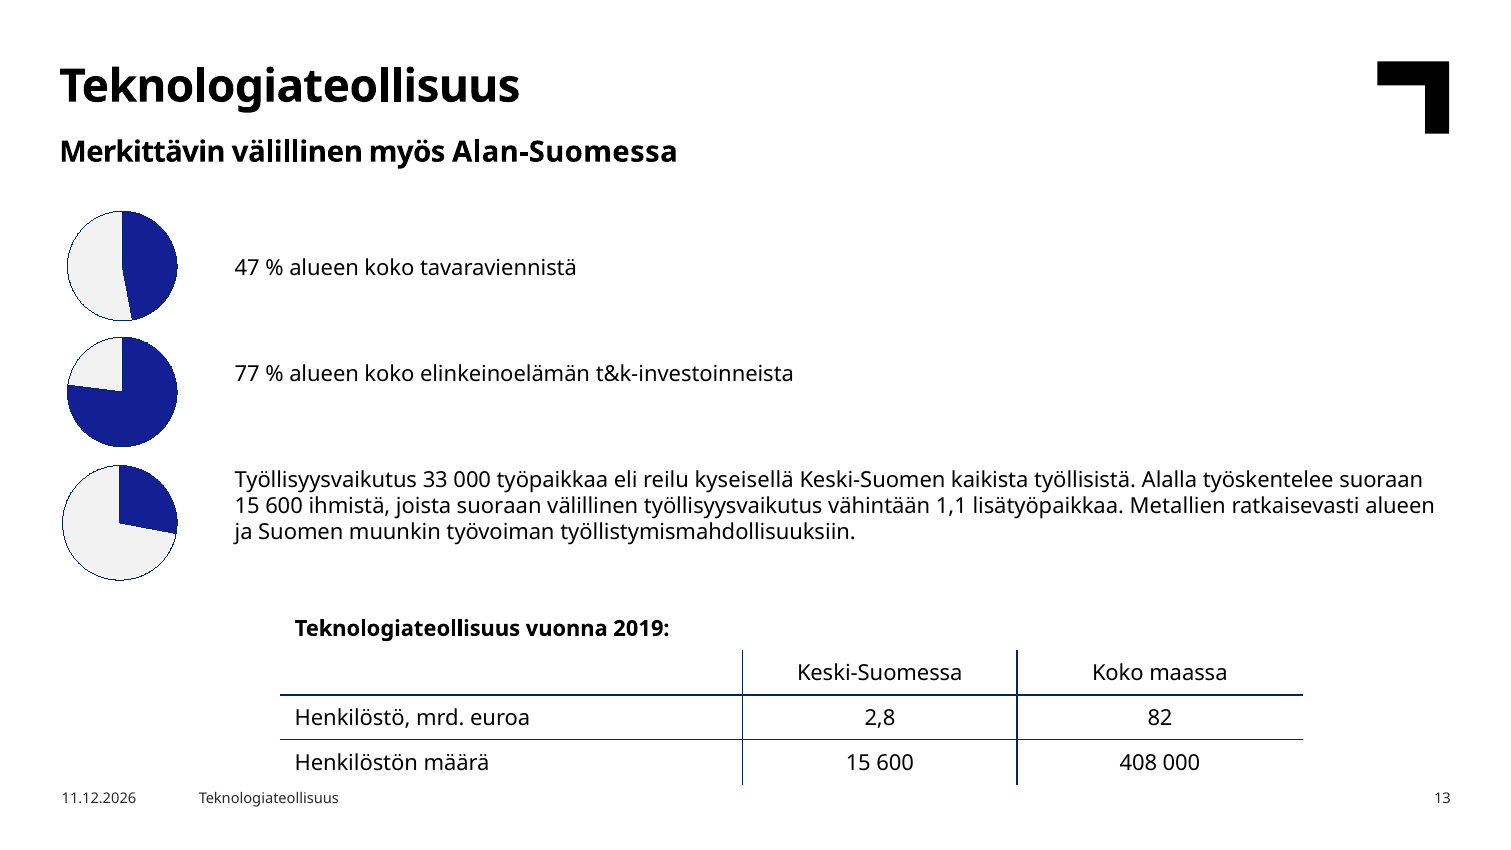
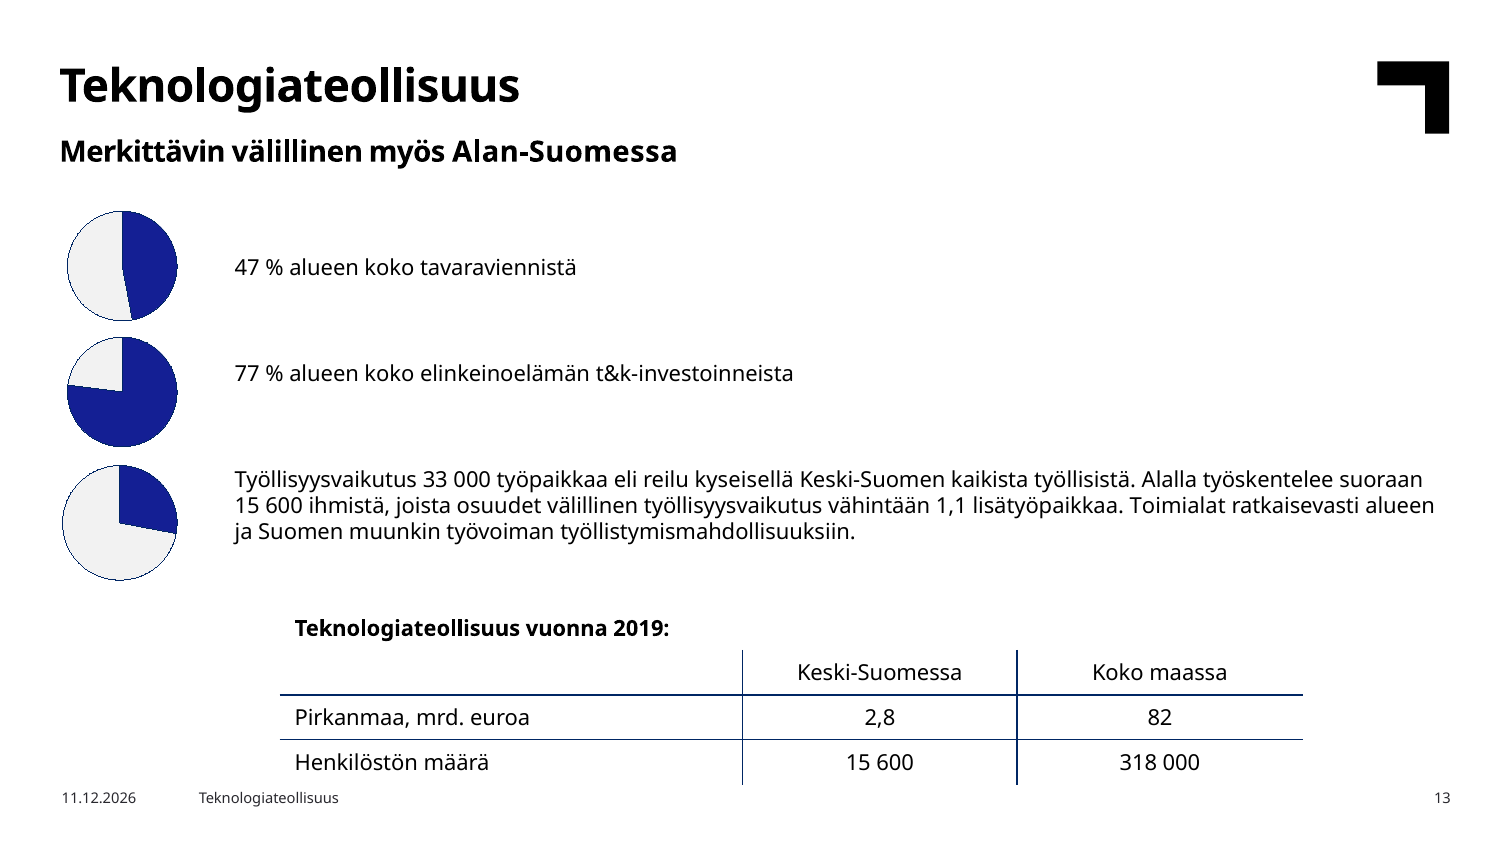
joista suoraan: suoraan -> osuudet (499, 506)
Metallien: Metallien -> Toimialat (1178, 506)
Henkilöstö: Henkilöstö -> Pirkanmaa (353, 718)
408: 408 -> 318 (1138, 763)
